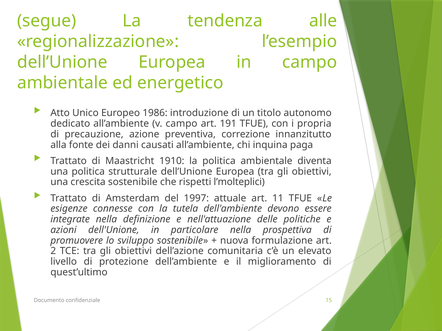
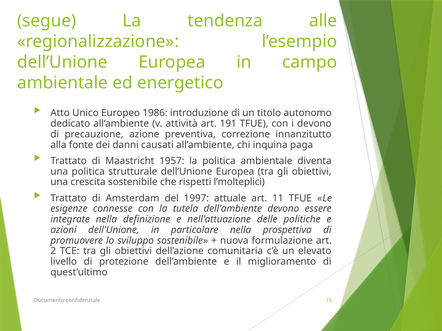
v campo: campo -> attività (182, 124)
i propria: propria -> devono (314, 124)
1910: 1910 -> 1957 (172, 161)
